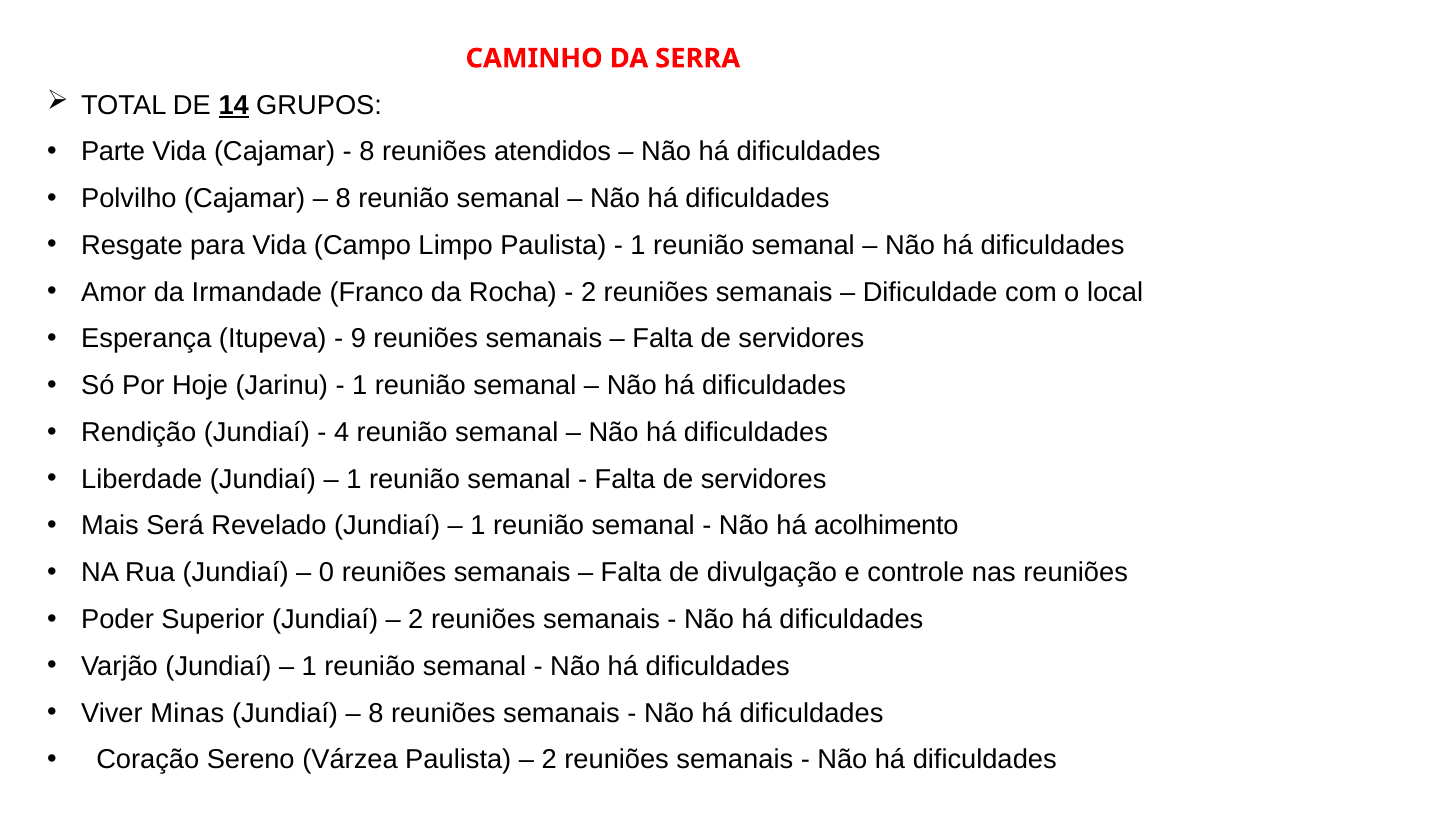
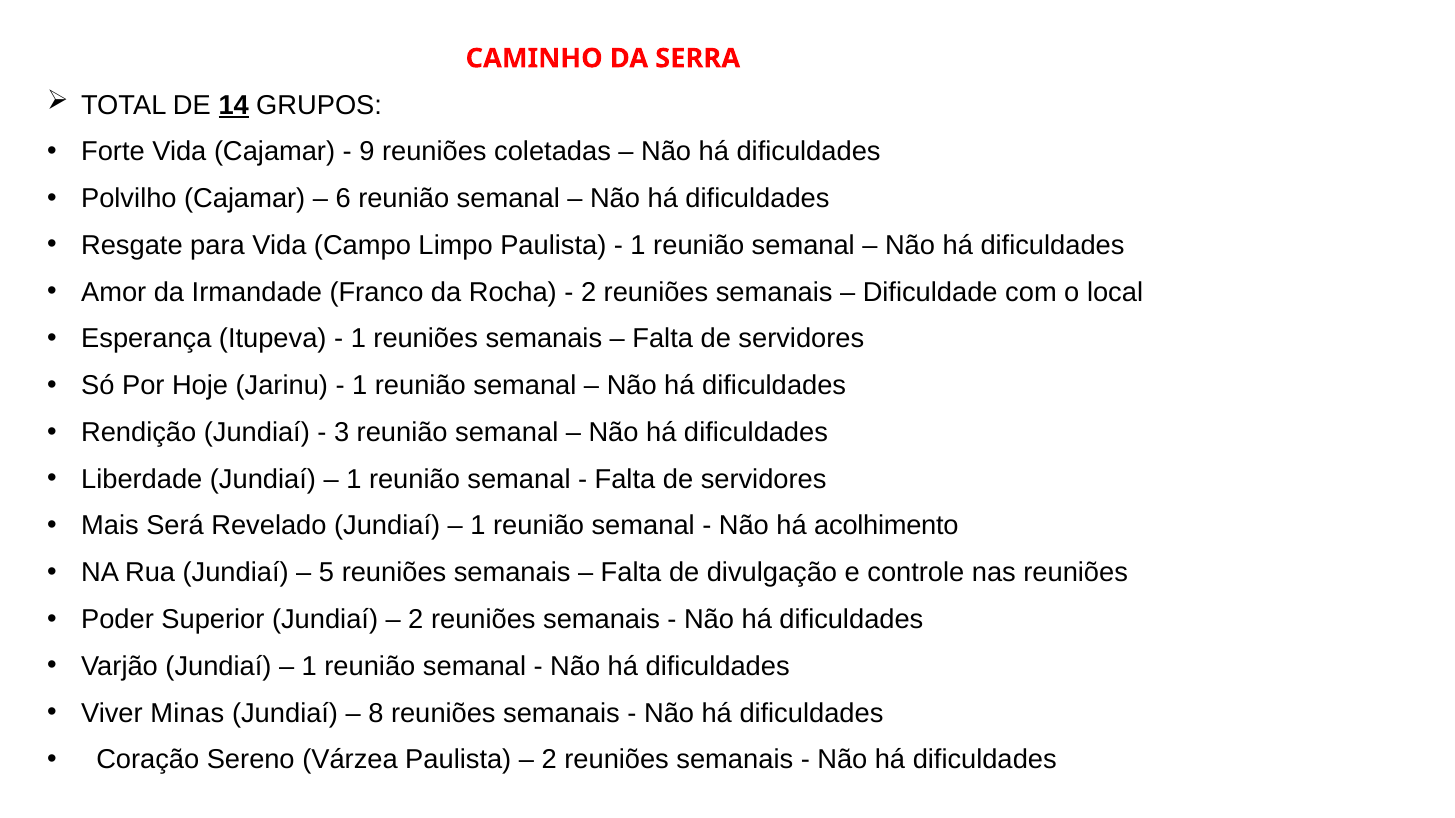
Parte: Parte -> Forte (113, 152)
8: 8 -> 9 (367, 152)
atendidos: atendidos -> coletadas (553, 152)
8: 8 -> 6 (343, 199)
9: 9 -> 1 (358, 339)
4: 4 -> 3 (342, 433)
0: 0 -> 5 (326, 573)
